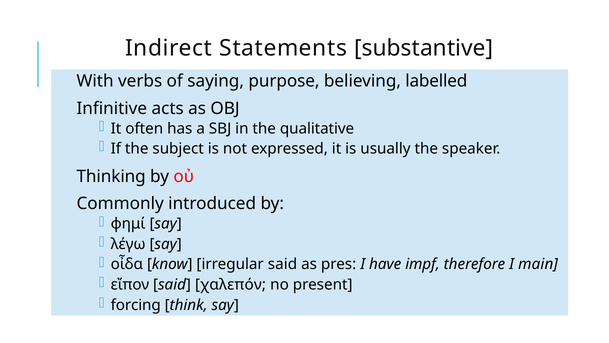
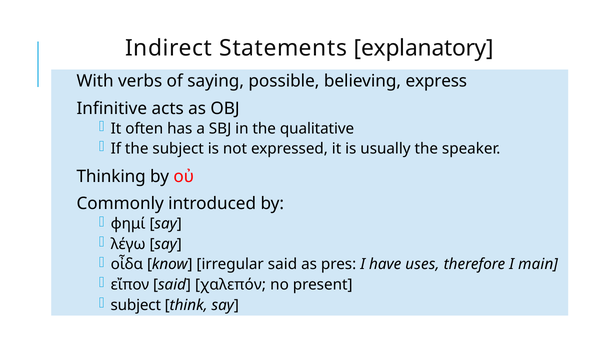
substantive: substantive -> explanatory (424, 48)
purpose: purpose -> possible (284, 81)
labelled: labelled -> express (436, 81)
impf: impf -> uses (422, 264)
forcing: forcing -> subject (136, 305)
